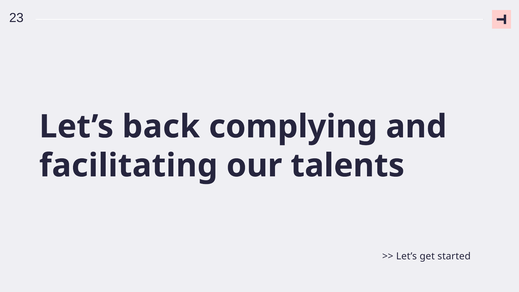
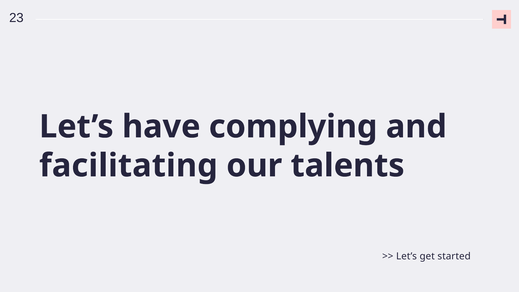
back: back -> have (161, 127)
